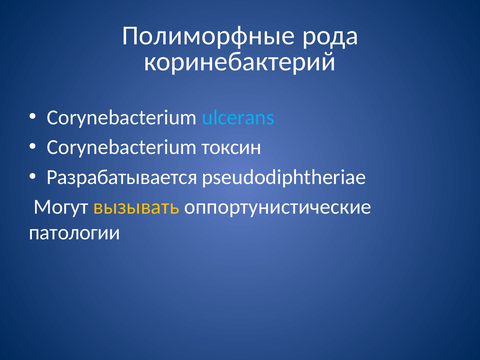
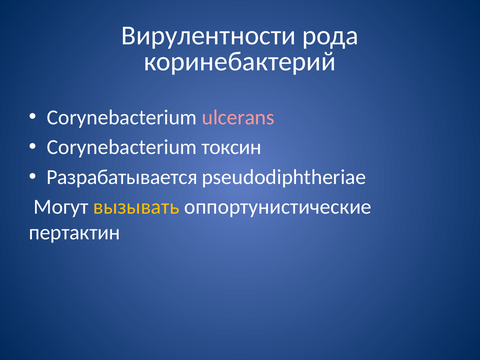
Полиморфные: Полиморфные -> Вирулентности (209, 35)
ulcerans colour: light blue -> pink (238, 117)
патологии: патологии -> пертактин (75, 233)
